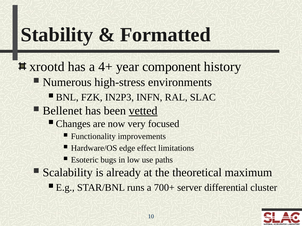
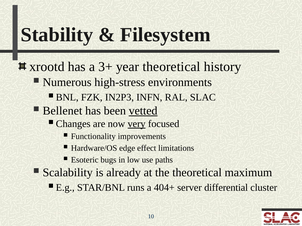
Formatted: Formatted -> Filesystem (165, 35)
4+: 4+ -> 3+ (106, 67)
year component: component -> theoretical (171, 67)
very underline: none -> present (137, 124)
700+: 700+ -> 404+ (164, 188)
